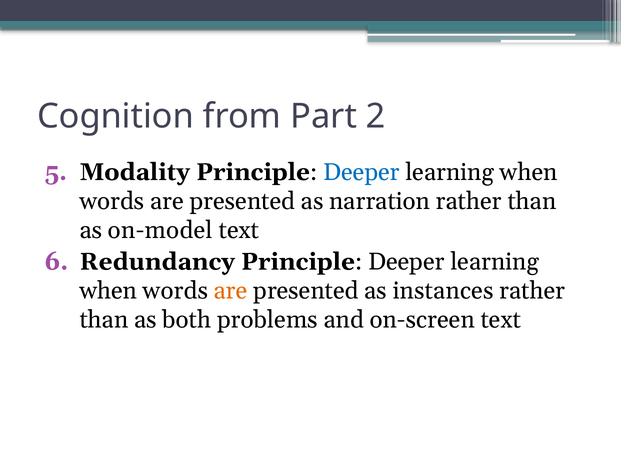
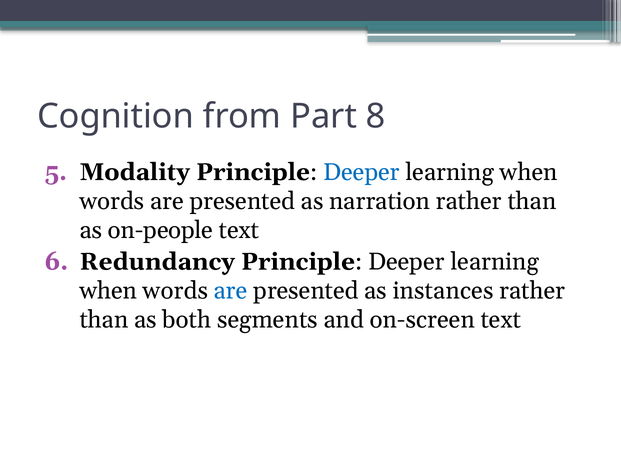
2: 2 -> 8 (376, 116)
on-model: on-model -> on-people (161, 230)
are colour: orange -> blue (231, 291)
problems: problems -> segments (267, 320)
